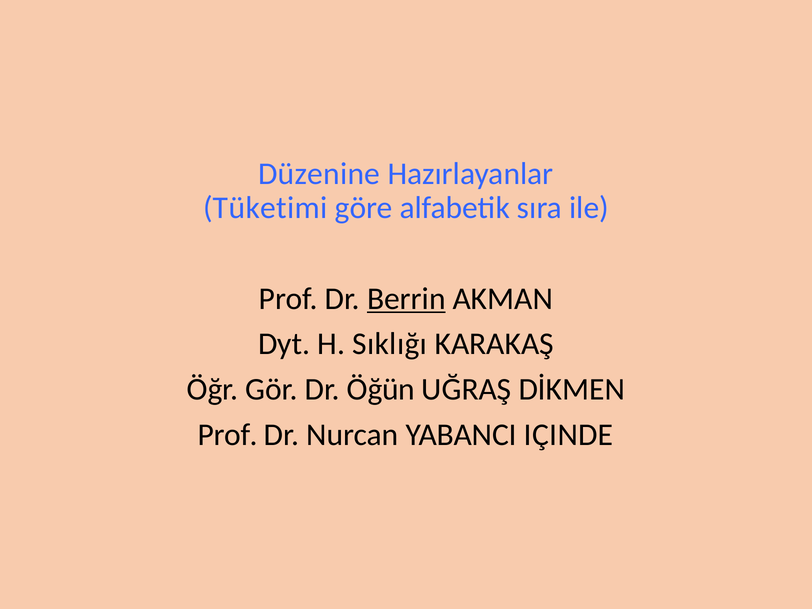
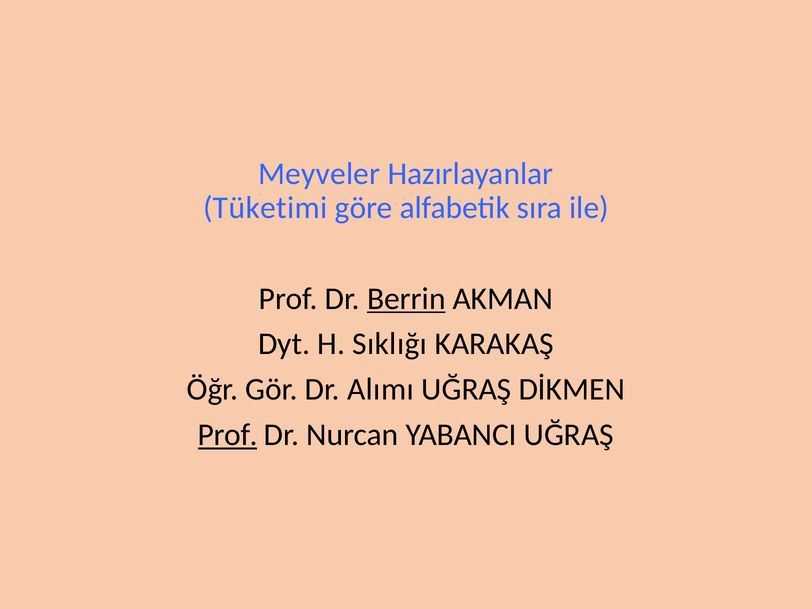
Düzenine: Düzenine -> Meyveler (319, 174)
Öğün: Öğün -> Alımı (381, 389)
Prof underline: none -> present (228, 435)
YABANCI IÇINDE: IÇINDE -> UĞRAŞ (569, 435)
